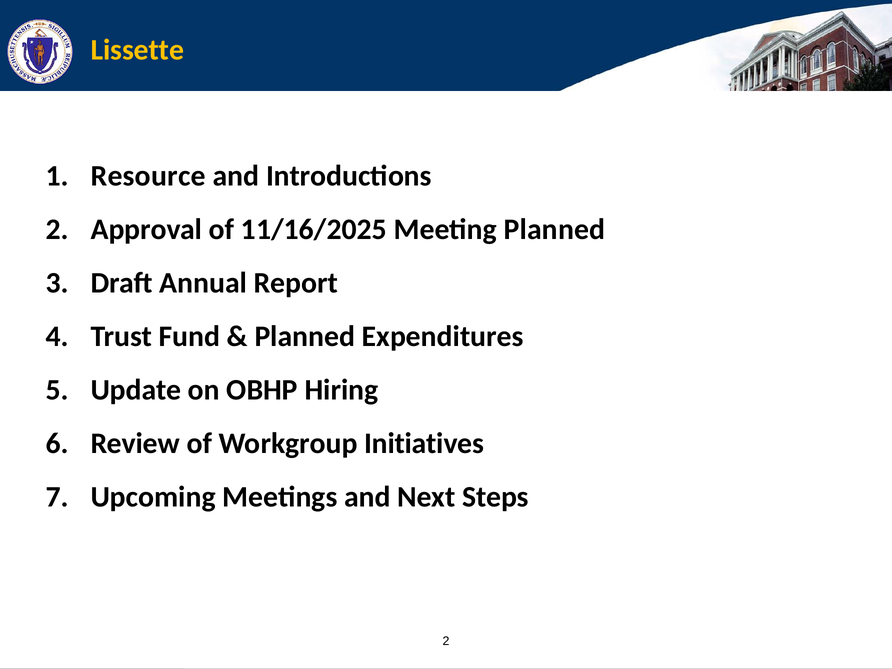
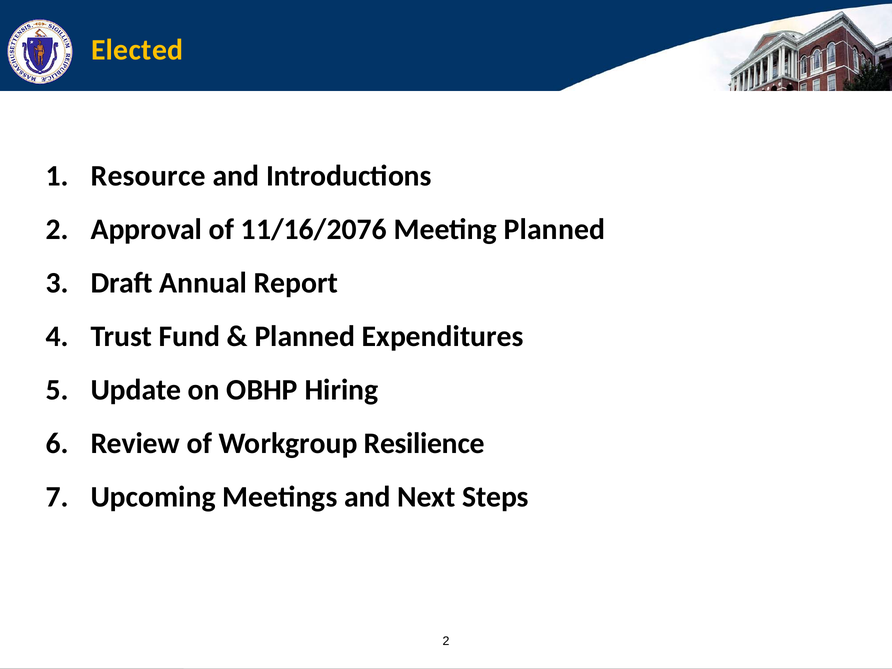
Lissette: Lissette -> Elected (137, 50)
11/16/2025: 11/16/2025 -> 11/16/2076 (314, 230)
Initiatives: Initiatives -> Resilience (424, 444)
